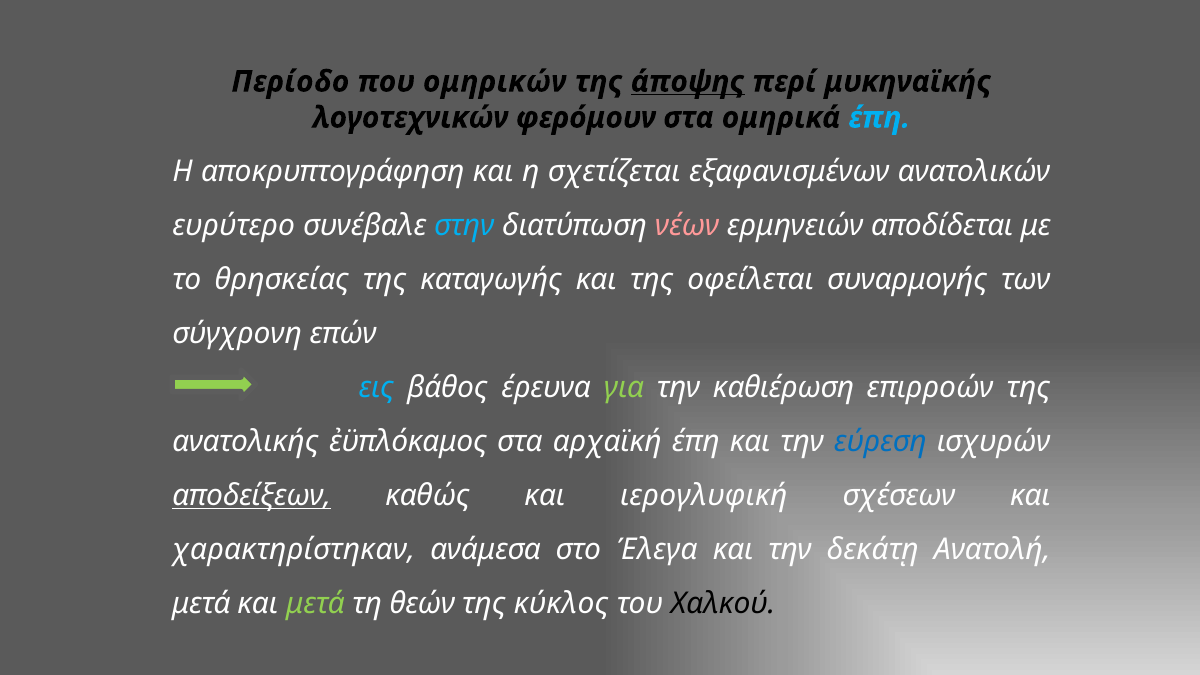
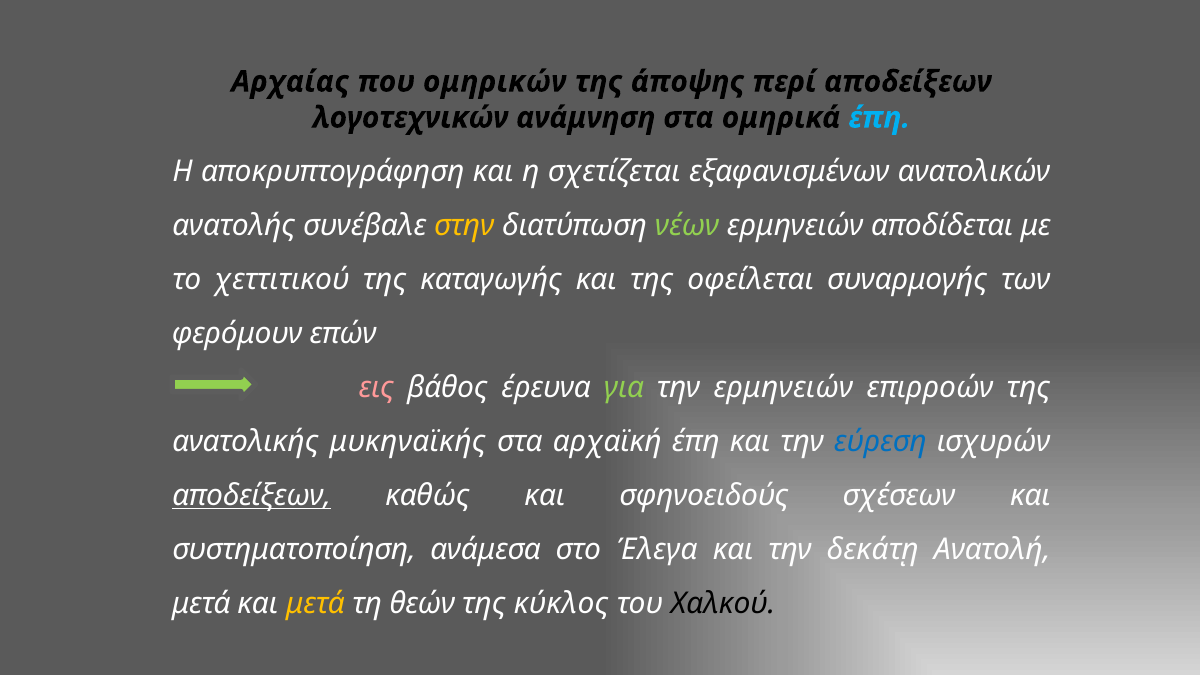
Περίοδο: Περίοδο -> Αρχαίας (291, 82)
άποψης underline: present -> none (688, 82)
περί μυκηναϊκής: μυκηναϊκής -> αποδείξεων (908, 82)
φερόμουν: φερόμουν -> ανάμνηση (586, 118)
ευρύτερο: ευρύτερο -> ανατολής (234, 226)
στην colour: light blue -> yellow (464, 226)
νέων colour: pink -> light green (687, 226)
θρησκείας: θρησκείας -> χεττιτικού (282, 280)
σύγχρονη: σύγχρονη -> φερόμουν (237, 334)
εις colour: light blue -> pink (376, 388)
την καθιέρωση: καθιέρωση -> ερμηνειών (783, 388)
ἐϋπλόκαμος: ἐϋπλόκαμος -> μυκηναϊκής (408, 442)
ιερογλυφική: ιερογλυφική -> σφηνοειδούς (704, 496)
χαρακτηρίστηκαν: χαρακτηρίστηκαν -> συστηματοποίηση (294, 550)
μετά colour: light green -> yellow (315, 604)
